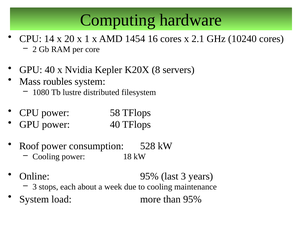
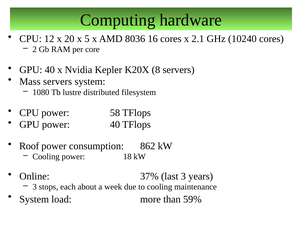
14: 14 -> 12 (49, 39)
1: 1 -> 5 (87, 39)
1454: 1454 -> 8036 (135, 39)
Mass roubles: roubles -> servers (58, 81)
528: 528 -> 862 (148, 146)
Online 95%: 95% -> 37% (149, 176)
than 95%: 95% -> 59% (192, 199)
